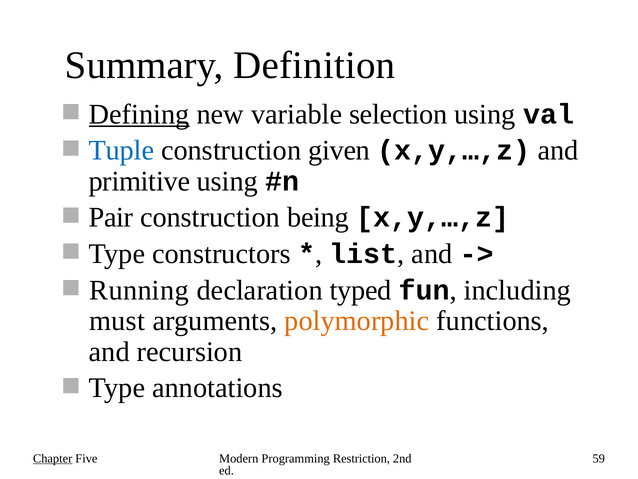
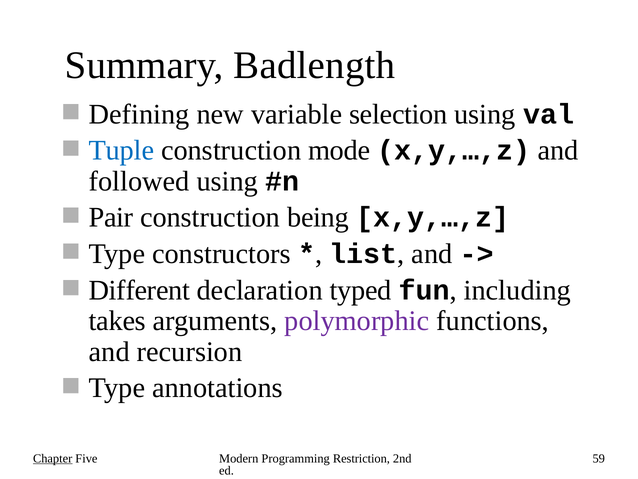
Definition: Definition -> Badlength (314, 65)
Defining underline: present -> none (139, 114)
given: given -> mode (339, 150)
primitive: primitive -> followed (139, 181)
Running: Running -> Different (139, 290)
must: must -> takes (117, 321)
polymorphic colour: orange -> purple (357, 321)
